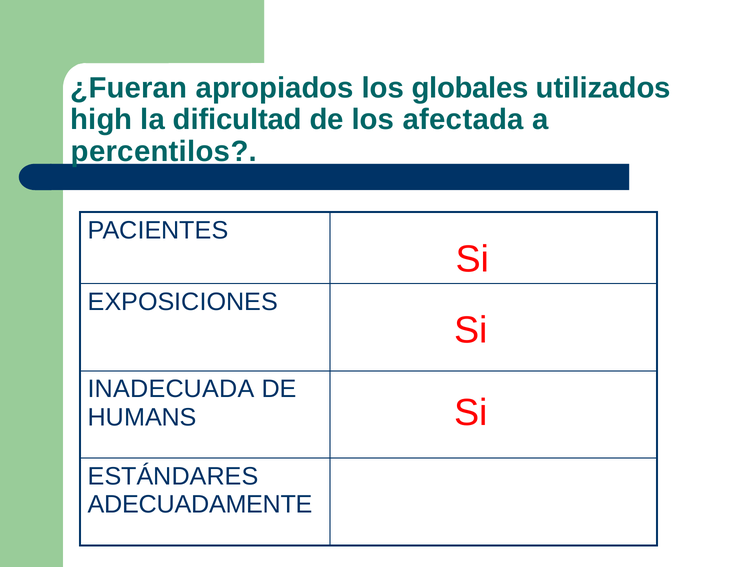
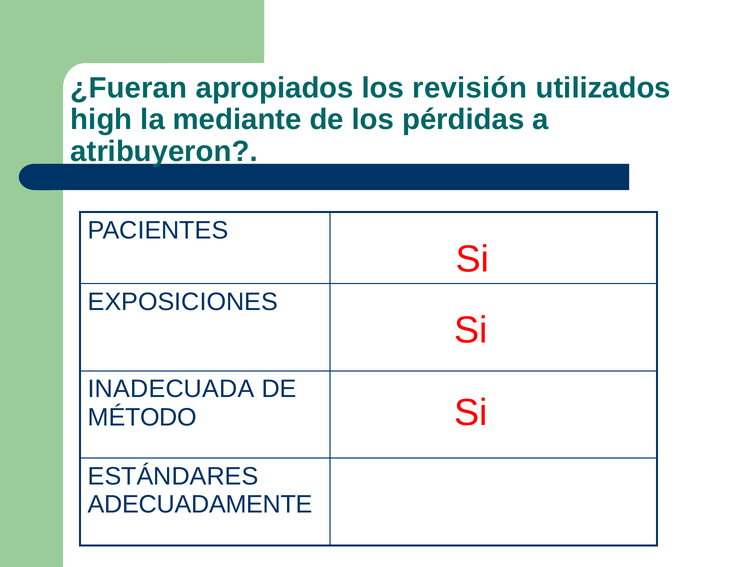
globales: globales -> revisión (470, 88)
dificultad: dificultad -> mediante (237, 120)
afectada: afectada -> pérdidas (463, 120)
percentilos: percentilos -> atribuyeron (164, 151)
HUMANS: HUMANS -> MÉTODO (142, 417)
